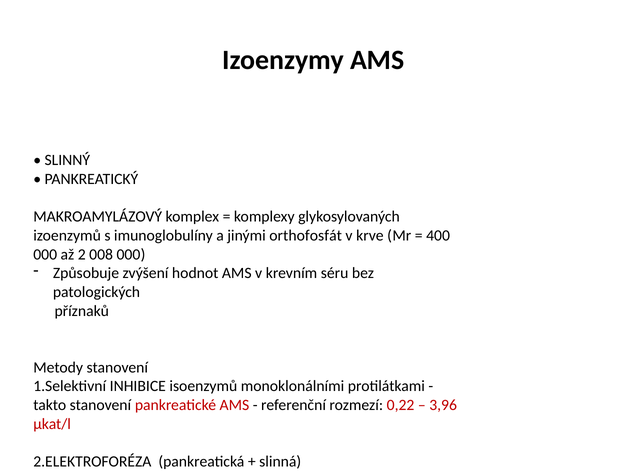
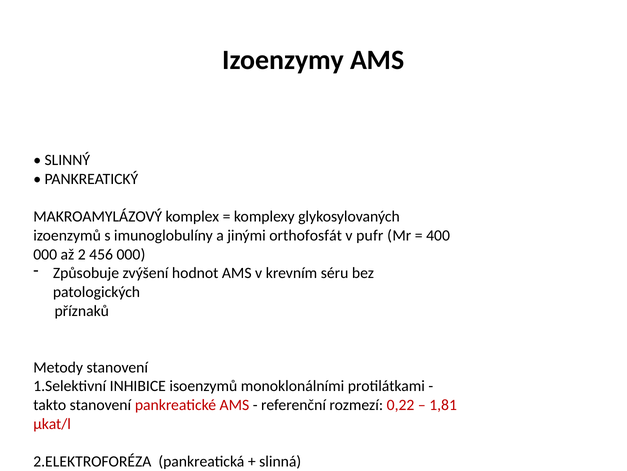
krve: krve -> pufr (370, 235)
008: 008 -> 456 (101, 254)
3,96: 3,96 -> 1,81 (443, 404)
